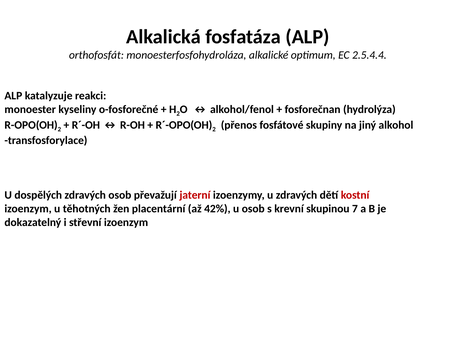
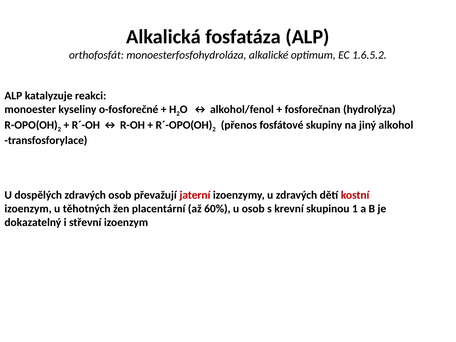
2.5.4.4: 2.5.4.4 -> 1.6.5.2 (369, 55)
42%: 42% -> 60% (217, 209)
7: 7 -> 1 (355, 209)
